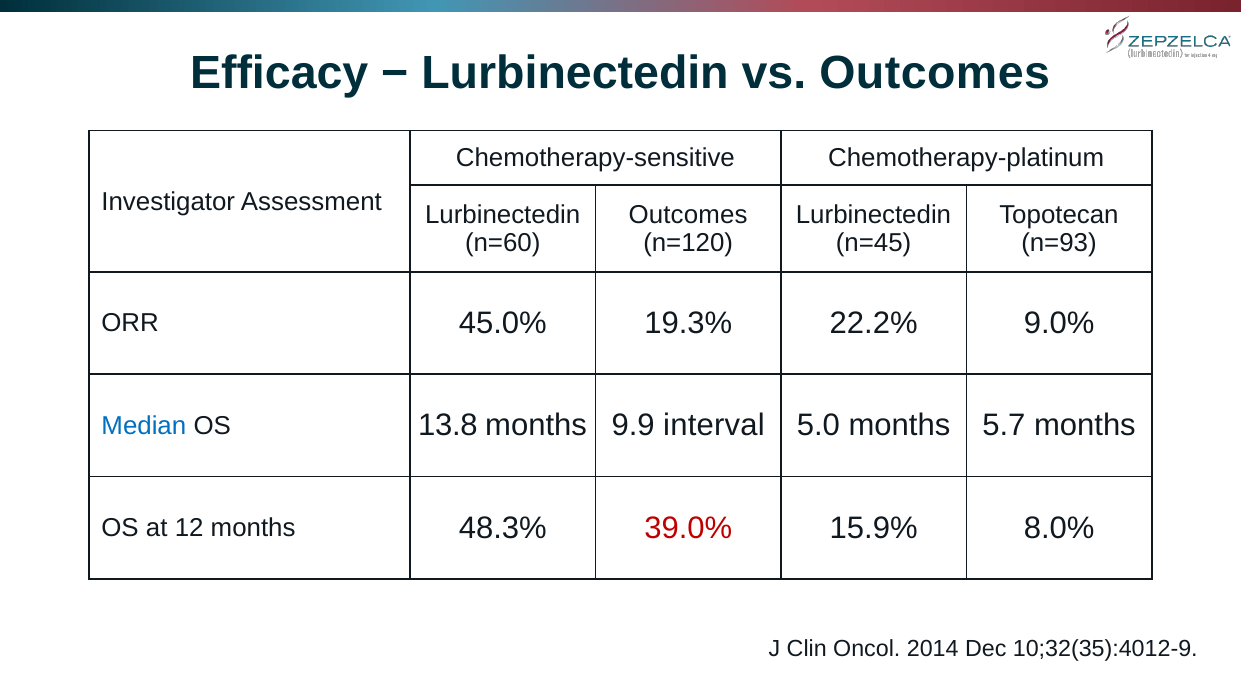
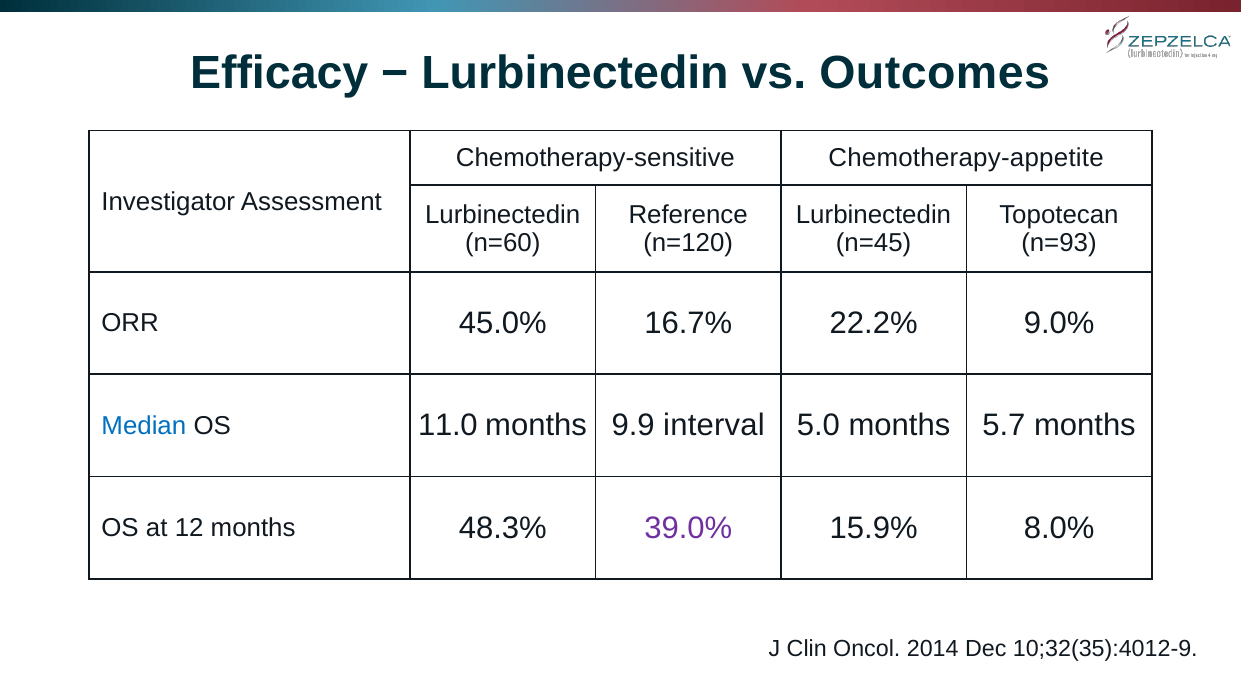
Chemotherapy-platinum: Chemotherapy-platinum -> Chemotherapy-appetite (966, 158)
Outcomes: Outcomes -> Reference (688, 215)
19.3%: 19.3% -> 16.7% (688, 323)
13.8: 13.8 -> 11.0 (448, 426)
39.0% colour: red -> purple (688, 528)
